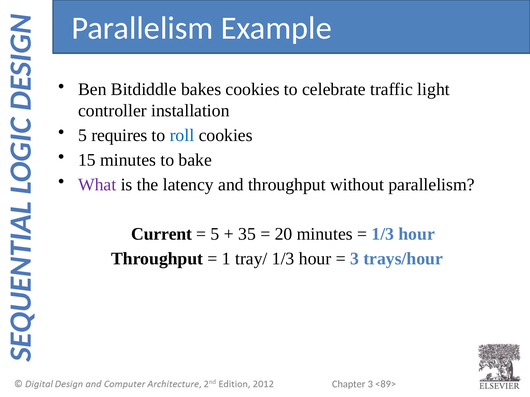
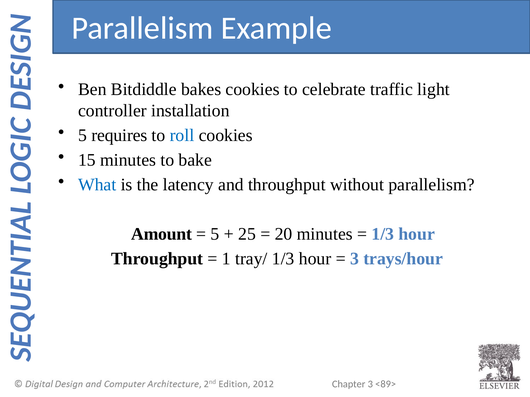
What colour: purple -> blue (97, 185)
Current: Current -> Amount (162, 234)
35: 35 -> 25 (247, 234)
